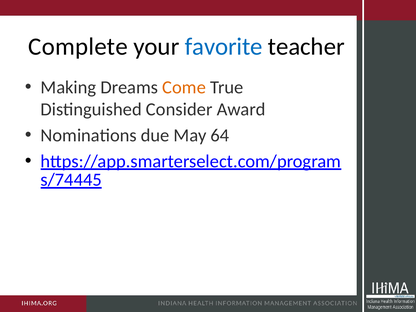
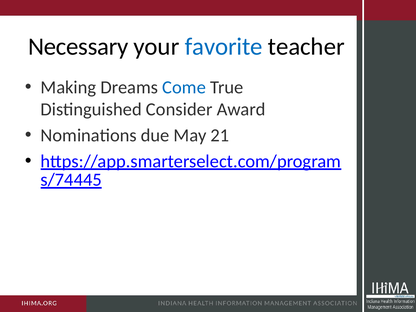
Complete: Complete -> Necessary (78, 47)
Come colour: orange -> blue (184, 87)
64: 64 -> 21 (220, 135)
